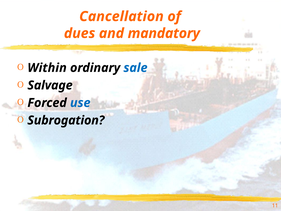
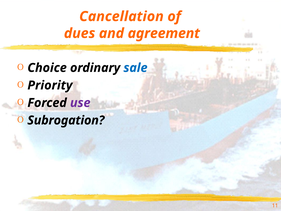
mandatory: mandatory -> agreement (164, 33)
Within: Within -> Choice (47, 68)
Salvage: Salvage -> Priority (50, 85)
use colour: blue -> purple (80, 103)
